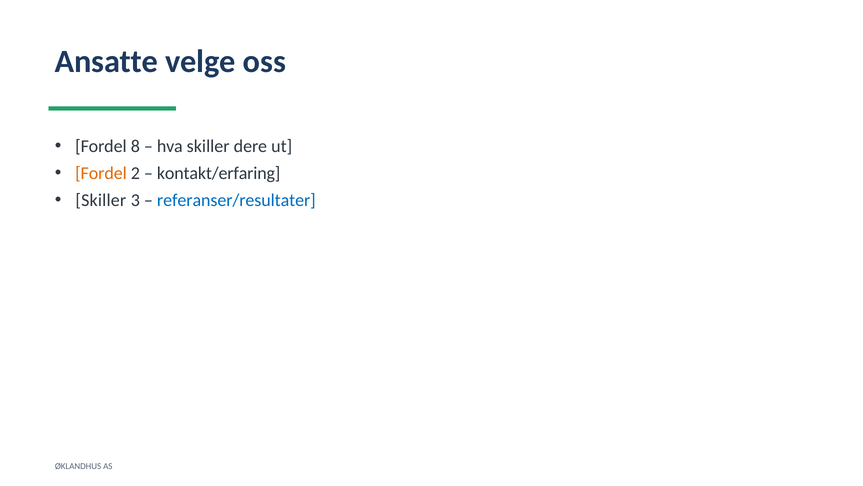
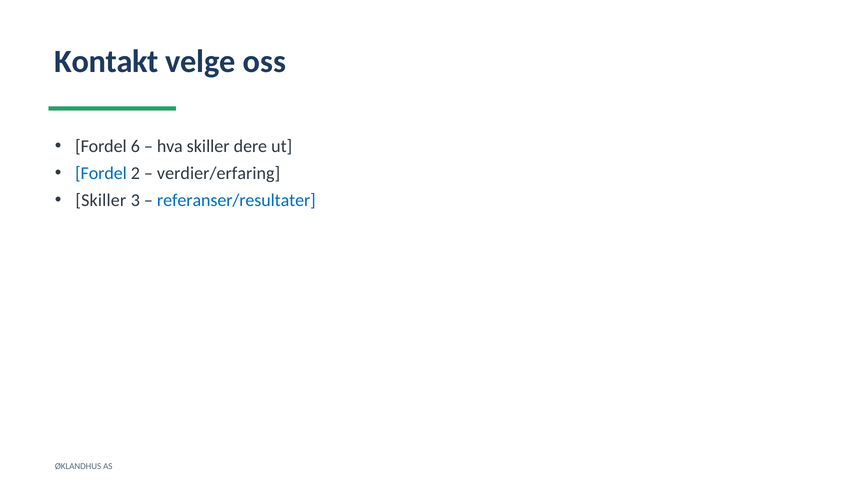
Ansatte: Ansatte -> Kontakt (106, 62)
8: 8 -> 6 (135, 146)
Fordel colour: orange -> blue (101, 173)
kontakt/erfaring: kontakt/erfaring -> verdier/erfaring (219, 173)
